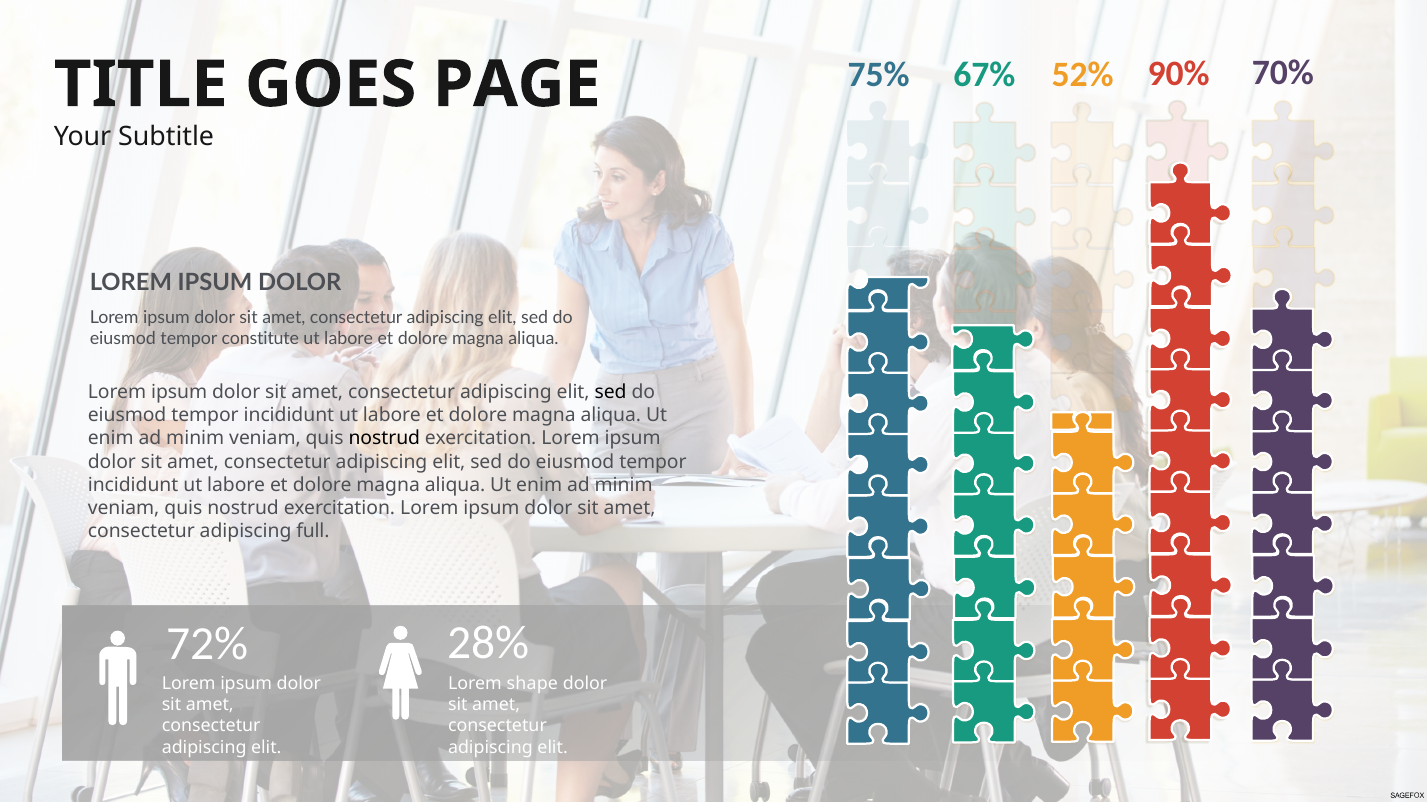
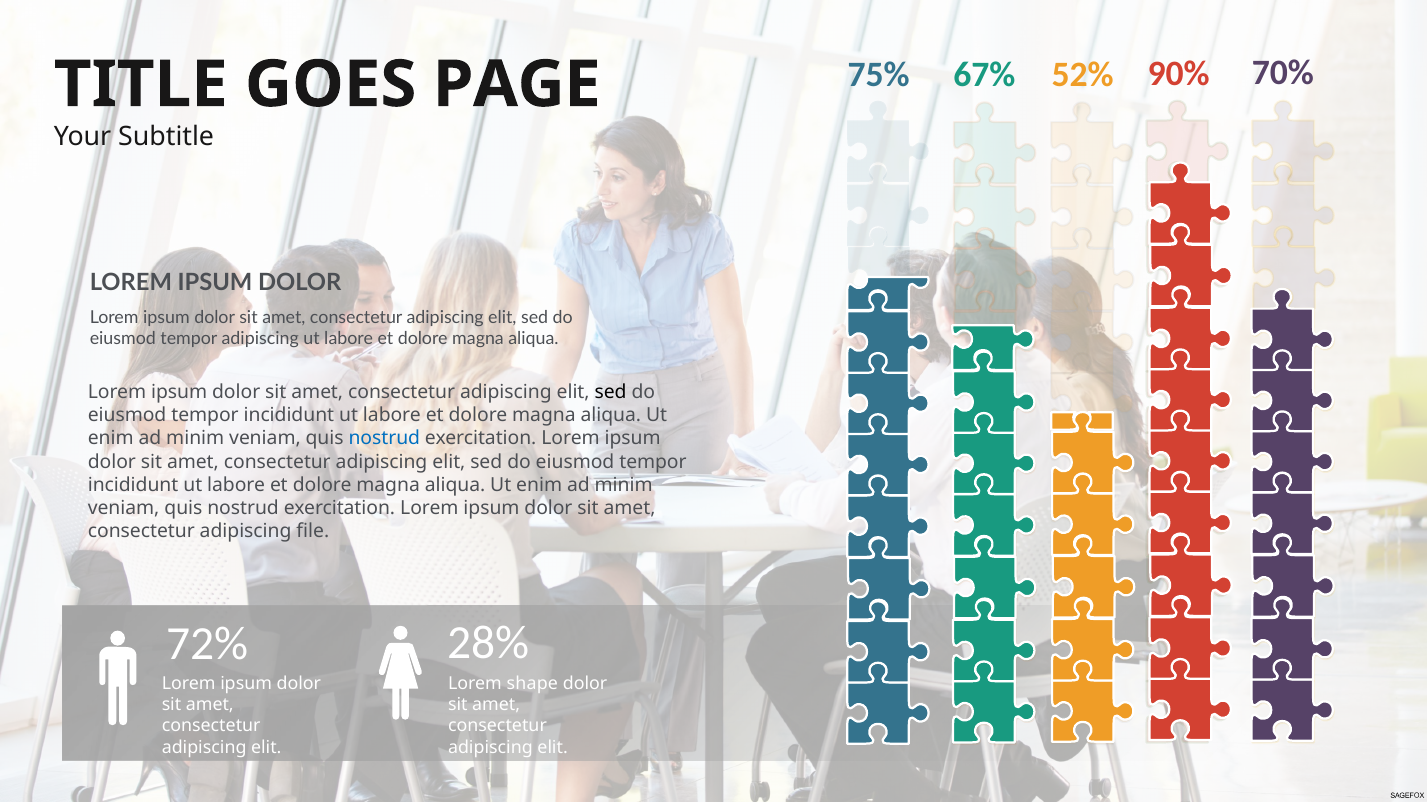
tempor constitute: constitute -> adipiscing (260, 339)
nostrud colour: black -> blue (384, 439)
full: full -> file (313, 532)
